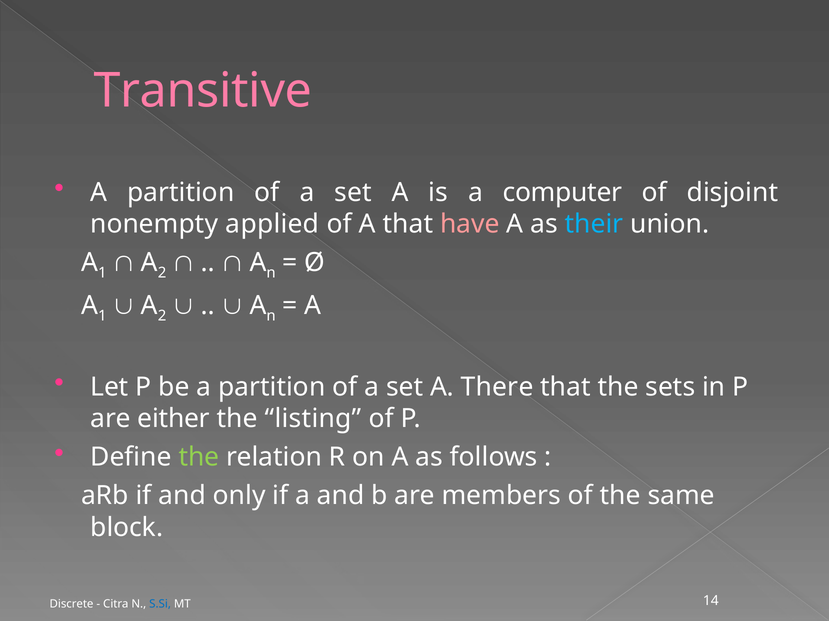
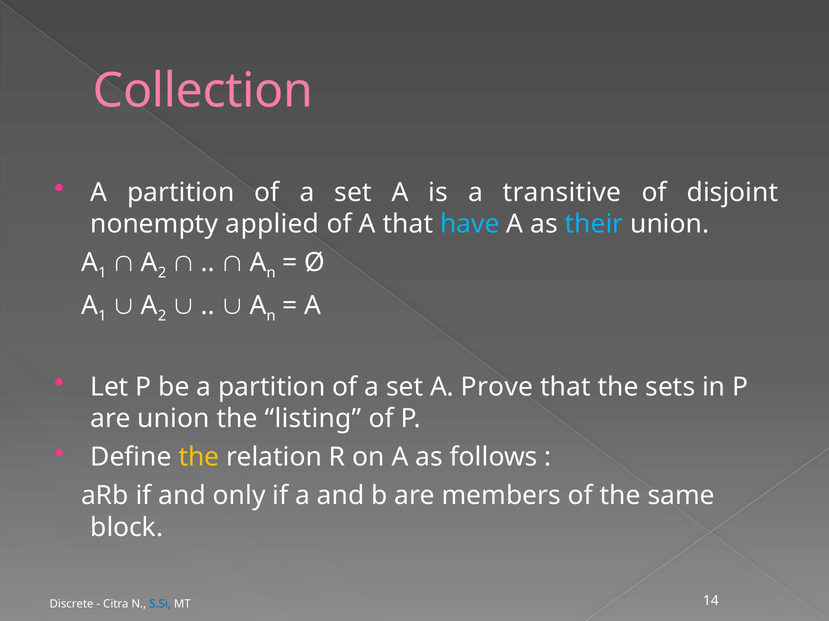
Transitive: Transitive -> Collection (203, 91)
computer: computer -> transitive (562, 193)
have colour: pink -> light blue (470, 224)
There: There -> Prove (497, 387)
are either: either -> union (173, 419)
the colour: light green -> yellow (199, 458)
